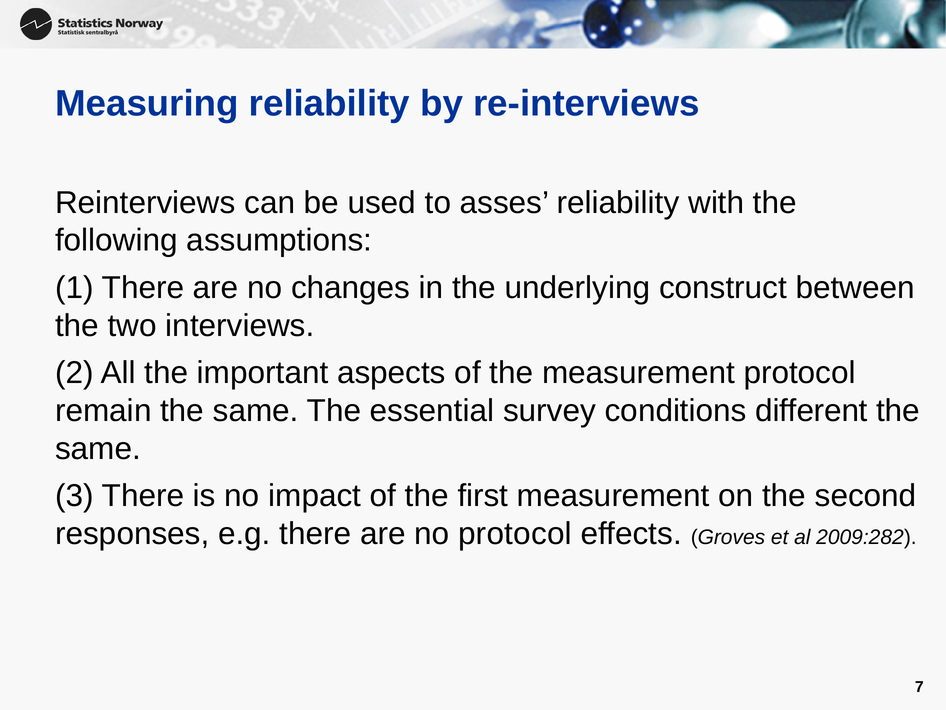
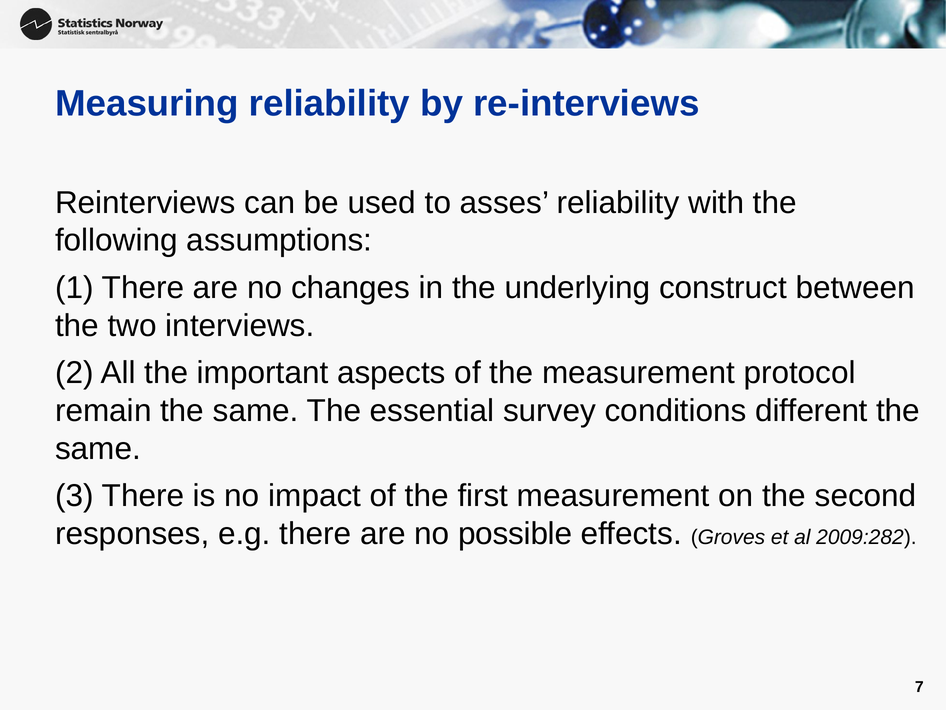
no protocol: protocol -> possible (515, 534)
